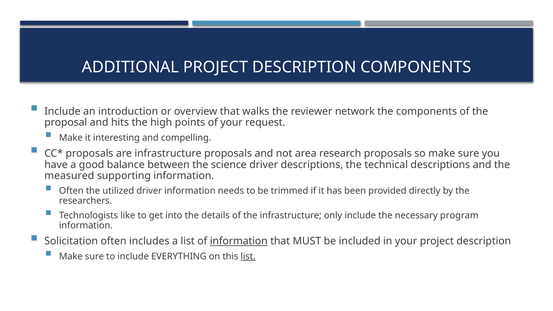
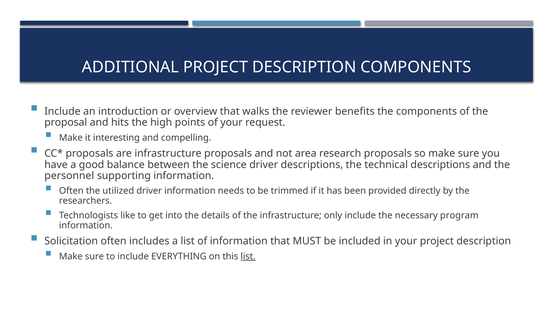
network: network -> benefits (355, 111)
measured: measured -> personnel (69, 176)
information underline: present -> none (239, 241)
